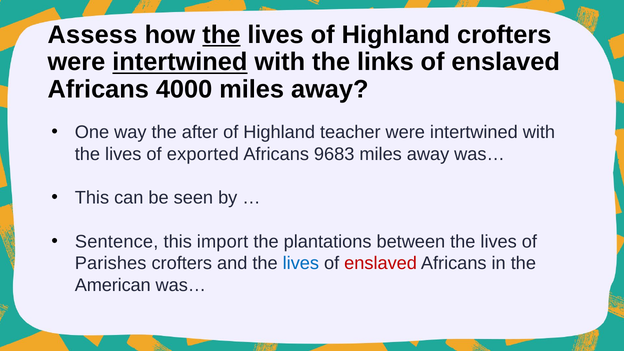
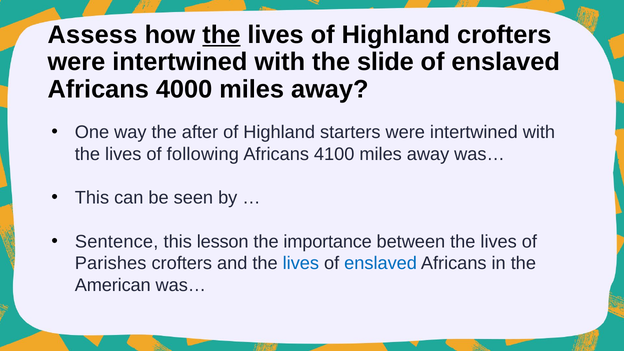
intertwined underline: present -> none (180, 62)
links: links -> slide (385, 62)
teacher: teacher -> starters (350, 132)
exported: exported -> following (203, 154)
9683: 9683 -> 4100 (334, 154)
import: import -> lesson (223, 241)
plantations: plantations -> importance (328, 241)
enslaved colour: red -> blue (381, 263)
